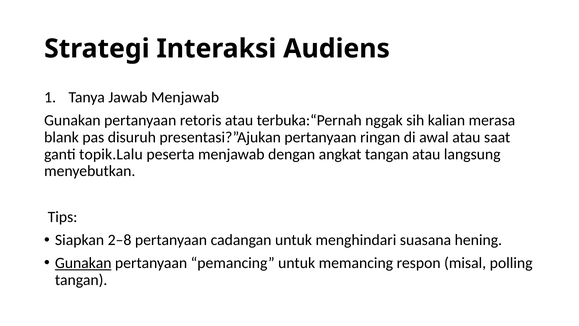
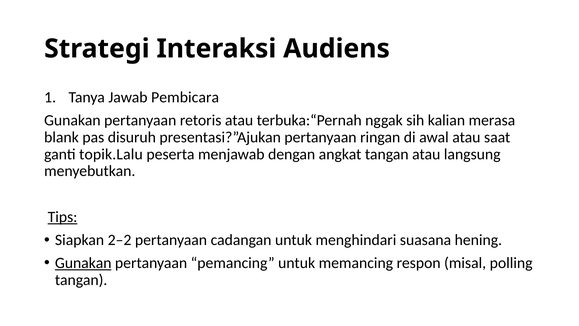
Jawab Menjawab: Menjawab -> Pembicara (185, 97)
Tips underline: none -> present (63, 217)
2–8: 2–8 -> 2–2 (120, 240)
